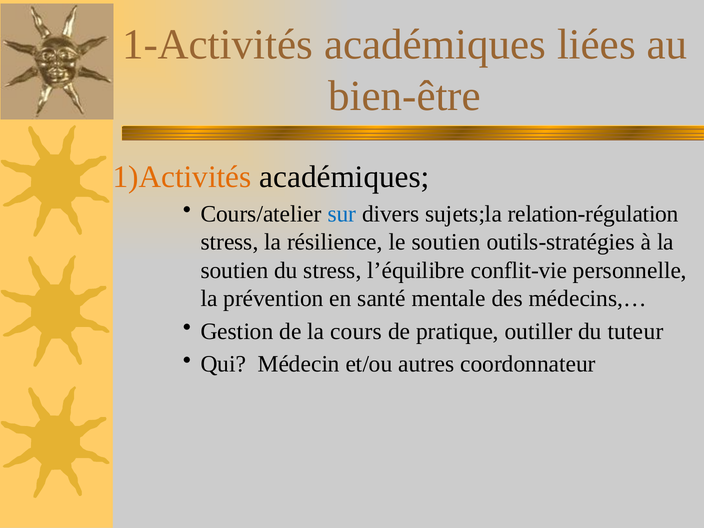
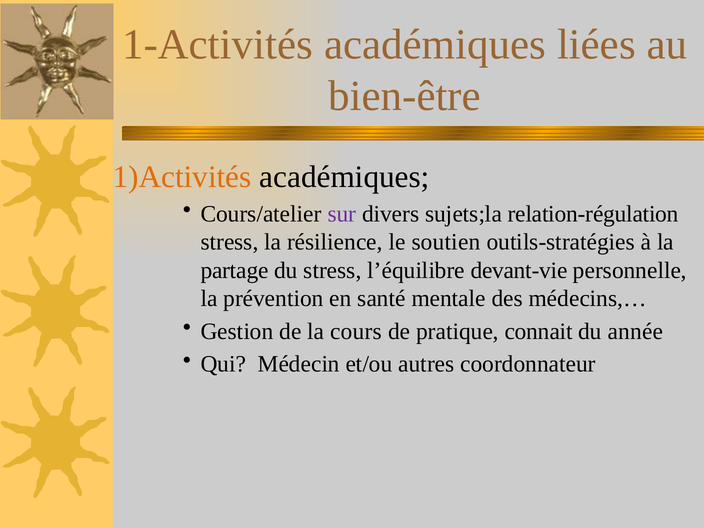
sur colour: blue -> purple (342, 214)
soutien: soutien -> partage (235, 270)
conflit-vie: conflit-vie -> devant-vie (519, 270)
outiller: outiller -> connait (539, 331)
tuteur: tuteur -> année (635, 331)
